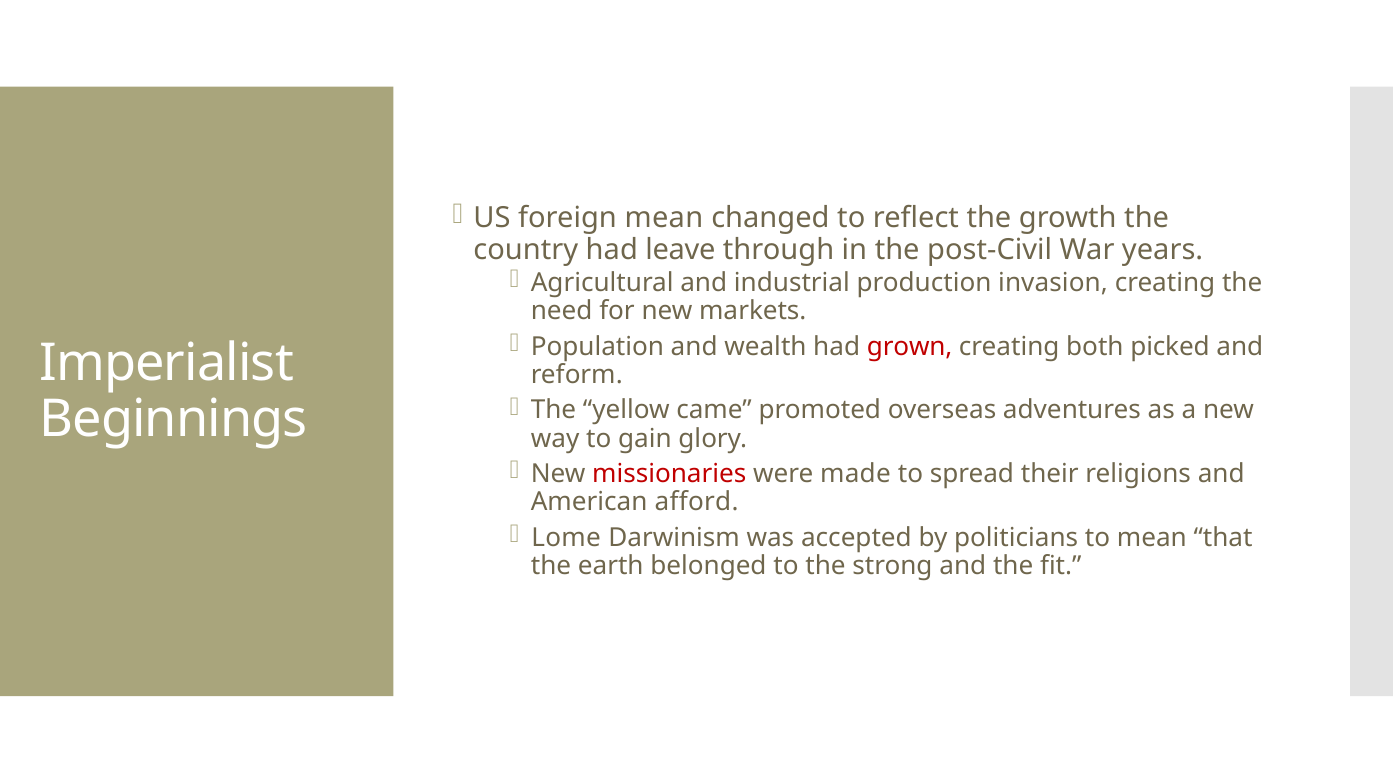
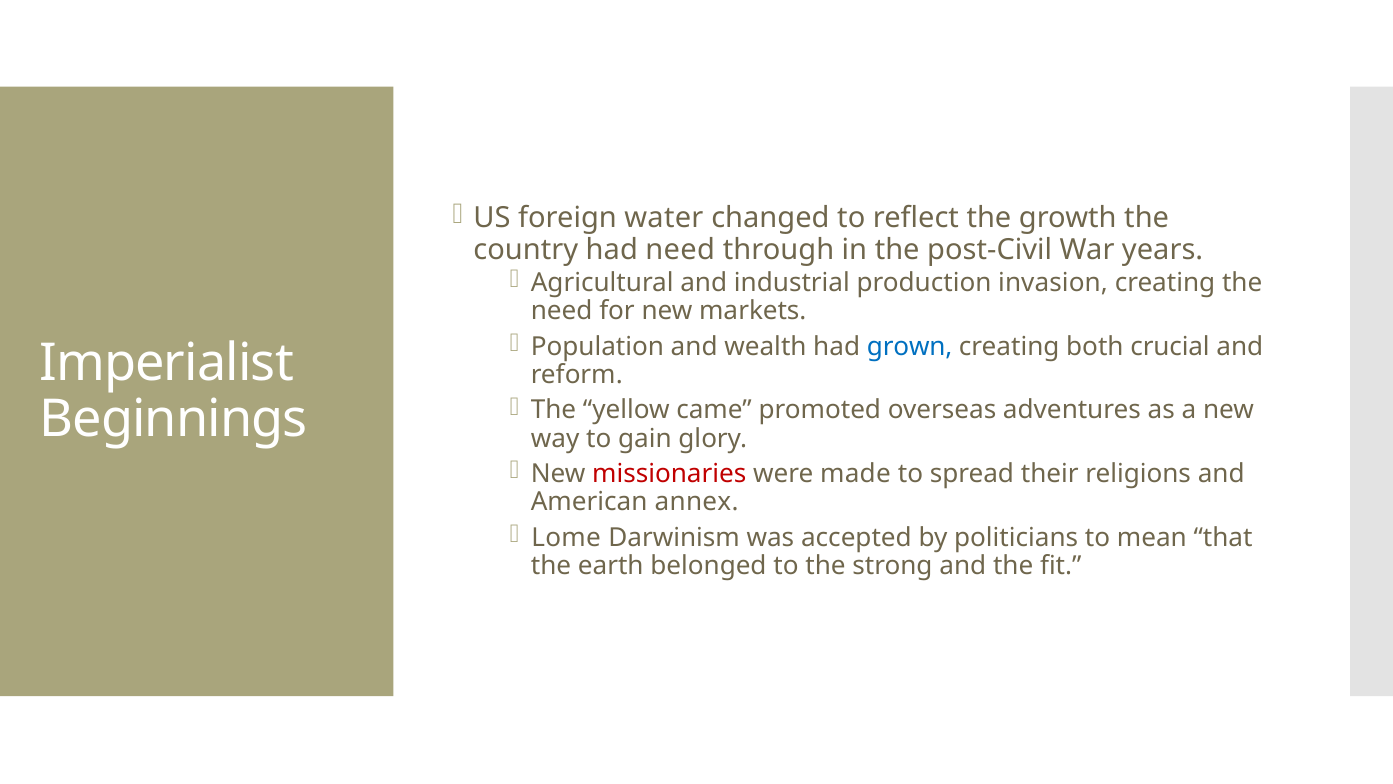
foreign mean: mean -> water (664, 218)
had leave: leave -> need (680, 249)
grown colour: red -> blue (910, 346)
picked: picked -> crucial (1170, 346)
afford: afford -> annex (697, 502)
